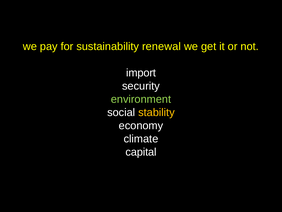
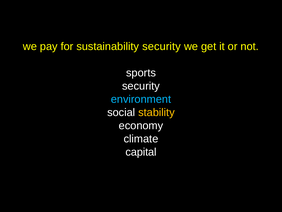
sustainability renewal: renewal -> security (161, 46)
import: import -> sports (141, 73)
environment colour: light green -> light blue (141, 99)
